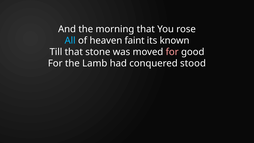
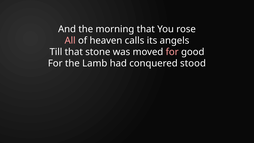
All colour: light blue -> pink (70, 40)
faint: faint -> calls (135, 40)
known: known -> angels (174, 40)
